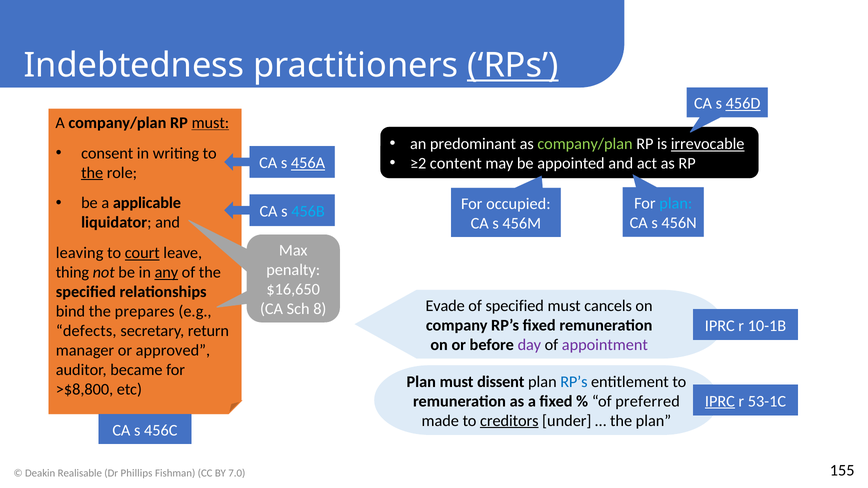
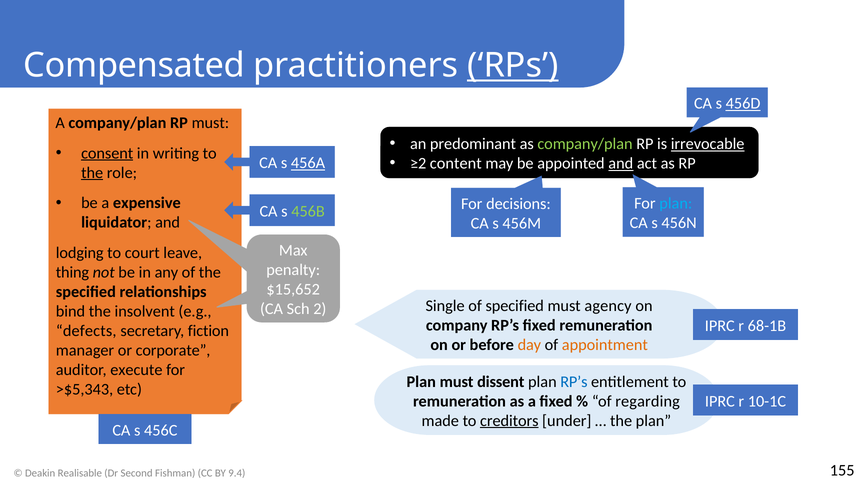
Indebtedness: Indebtedness -> Compensated (134, 66)
must underline: present -> none (210, 123)
consent underline: none -> present (107, 153)
and underline: none -> present (621, 164)
applicable: applicable -> expensive (147, 203)
occupied: occupied -> decisions (518, 204)
456B colour: light blue -> light green (308, 211)
leaving: leaving -> lodging (80, 253)
court underline: present -> none (142, 253)
any underline: present -> none (166, 273)
$16,650: $16,650 -> $15,652 (293, 289)
Evade: Evade -> Single (445, 306)
cancels: cancels -> agency (608, 306)
8: 8 -> 2 (320, 309)
prepares: prepares -> insolvent (145, 312)
10-1B: 10-1B -> 68-1B (767, 326)
return: return -> fiction (208, 331)
day colour: purple -> orange (529, 345)
appointment colour: purple -> orange (605, 345)
approved: approved -> corporate (173, 351)
became: became -> execute (136, 370)
>$8,800: >$8,800 -> >$5,343 (85, 390)
preferred: preferred -> regarding (648, 401)
IPRC underline: present -> none (720, 401)
53-1C: 53-1C -> 10-1C (767, 401)
Phillips: Phillips -> Second (137, 474)
7.0: 7.0 -> 9.4 (237, 474)
